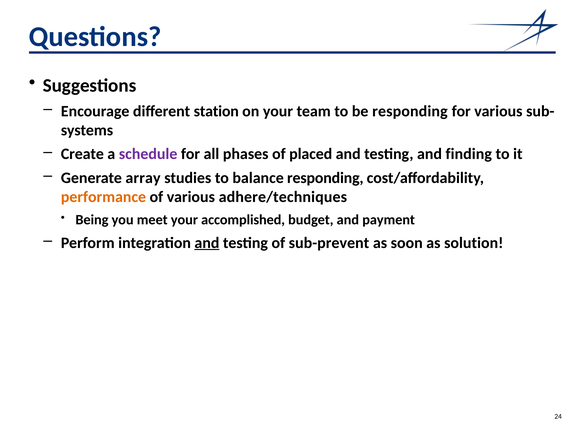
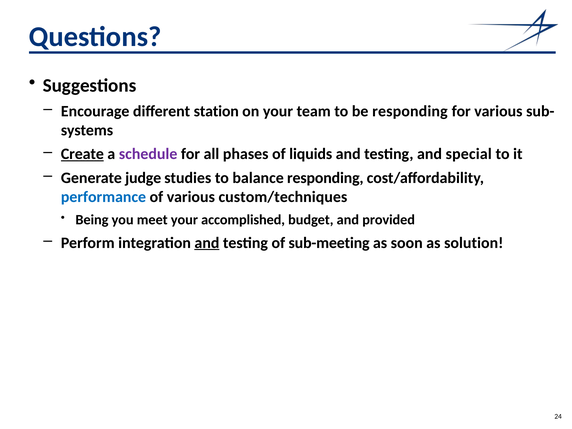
Create underline: none -> present (82, 154)
placed: placed -> liquids (311, 154)
finding: finding -> special (469, 154)
array: array -> judge (143, 178)
performance colour: orange -> blue (103, 197)
adhere/techniques: adhere/techniques -> custom/techniques (283, 197)
payment: payment -> provided (389, 220)
sub-prevent: sub-prevent -> sub-meeting (329, 243)
